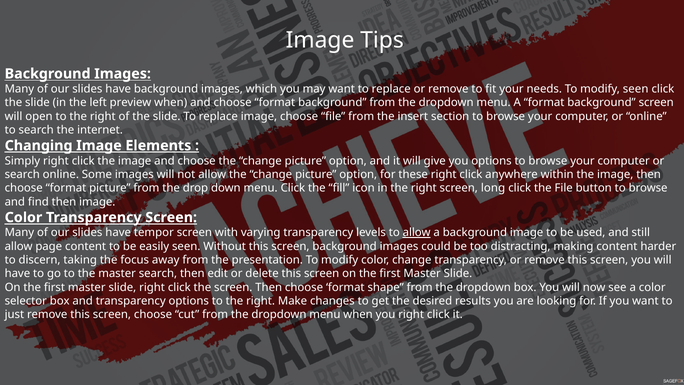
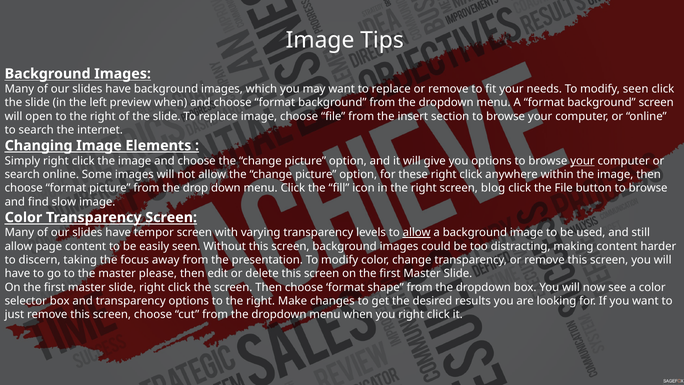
your underline: none -> present (582, 161)
long: long -> blog (493, 188)
find then: then -> slow (64, 202)
master search: search -> please (158, 274)
